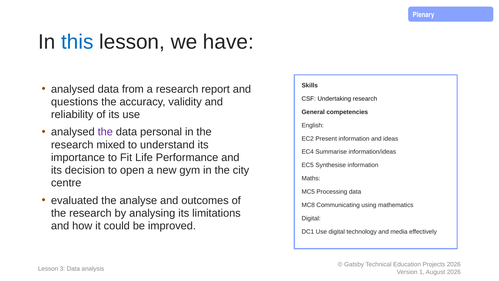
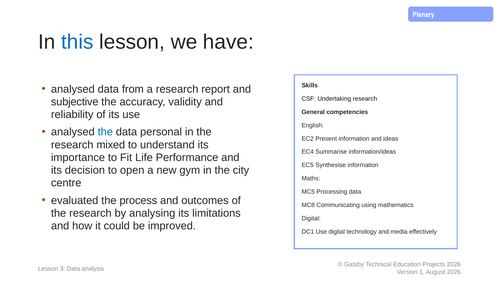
questions: questions -> subjective (75, 102)
the colour: purple -> blue (105, 132)
analyse: analyse -> process (138, 200)
